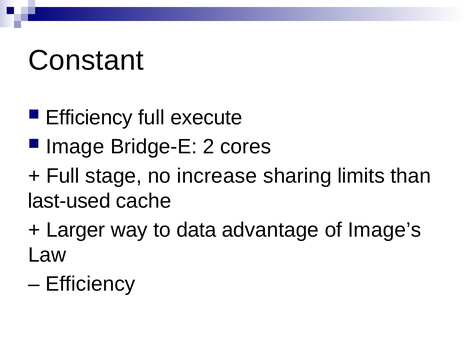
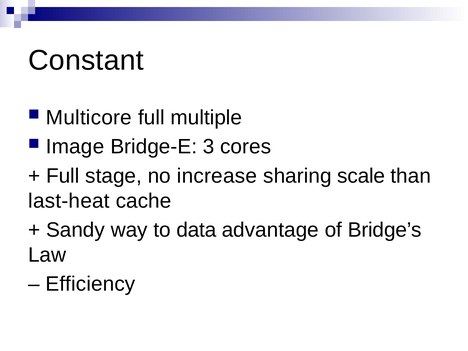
Efficiency: Efficiency -> Multicore (89, 118)
execute: execute -> multiple (206, 118)
2: 2 -> 3 (209, 147)
limits: limits -> scale (361, 176)
last-used: last-used -> last-heat (69, 201)
Larger: Larger -> Sandy (75, 230)
Image’s: Image’s -> Bridge’s (385, 230)
